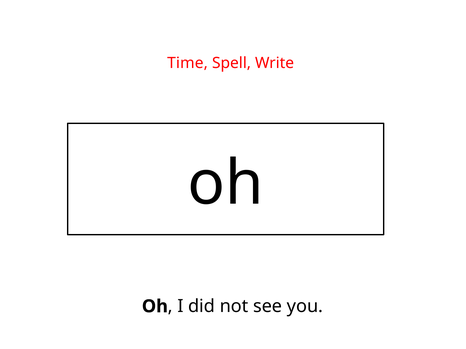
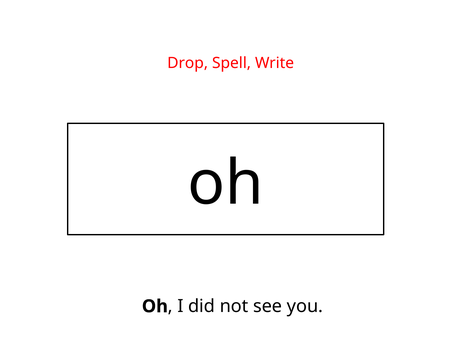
Time: Time -> Drop (188, 63)
